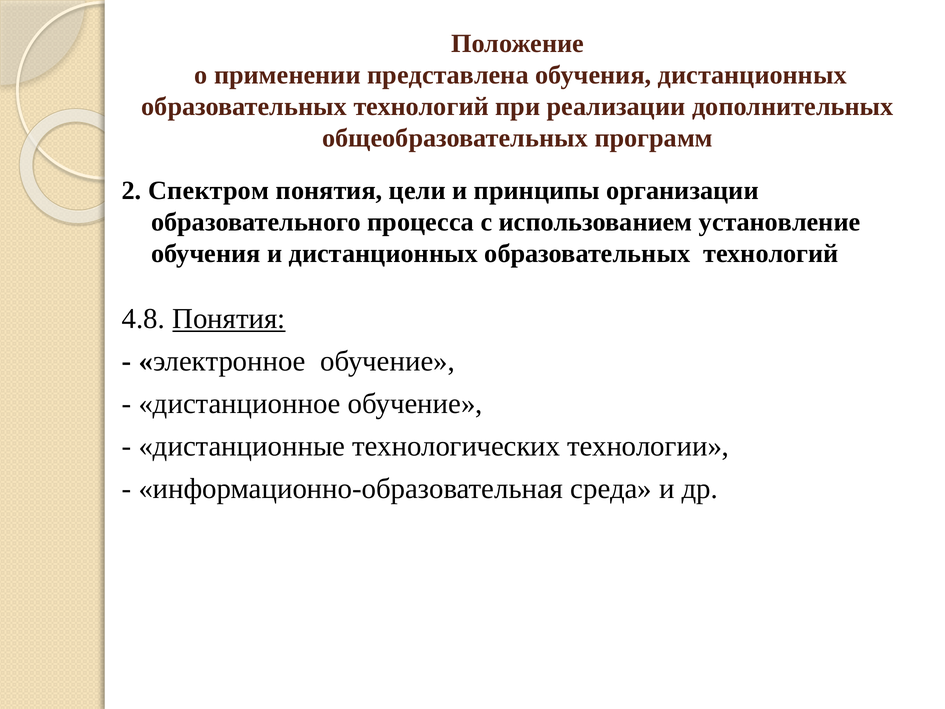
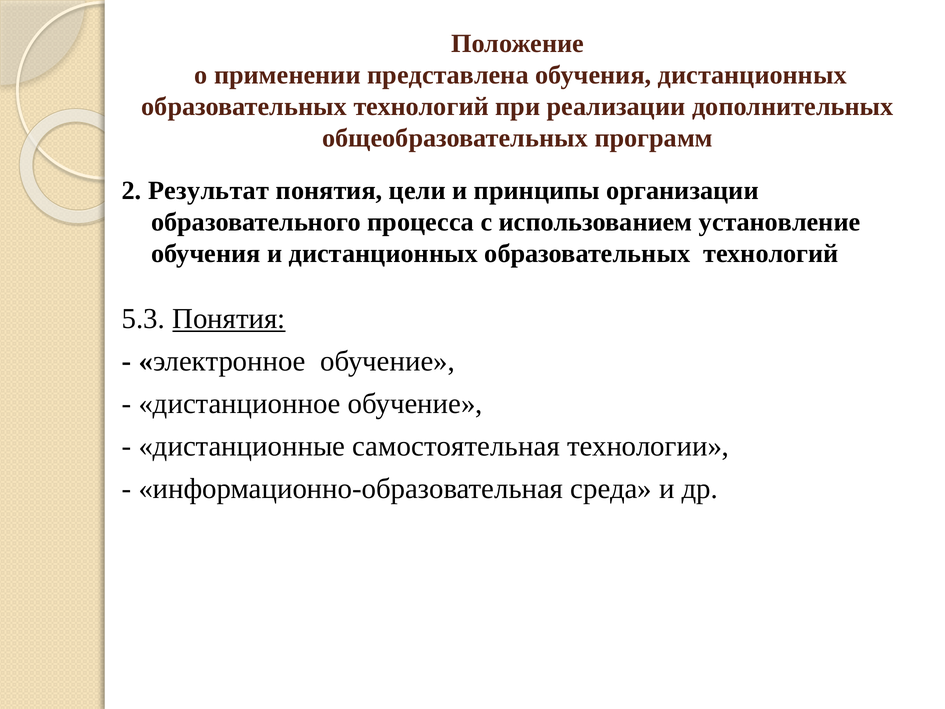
Спектром: Спектром -> Результат (209, 191)
4.8: 4.8 -> 5.3 (143, 318)
технологических: технологических -> самостоятельная (456, 446)
